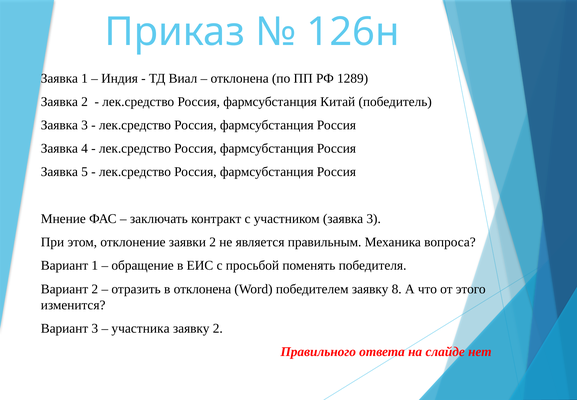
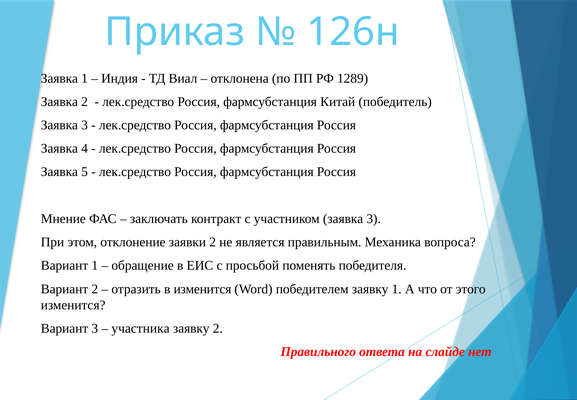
в отклонена: отклонена -> изменится (202, 289)
заявку 8: 8 -> 1 (397, 289)
